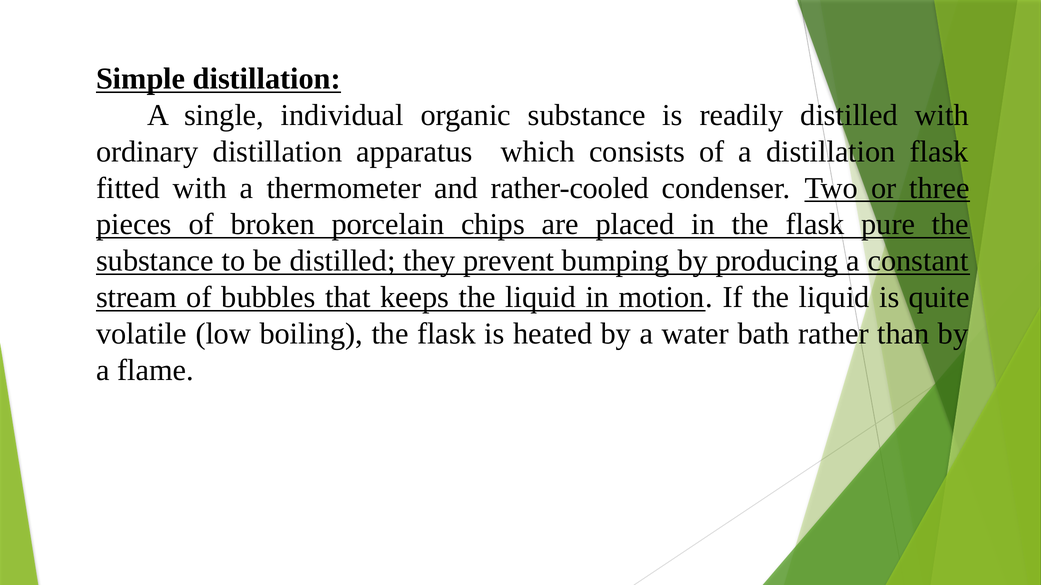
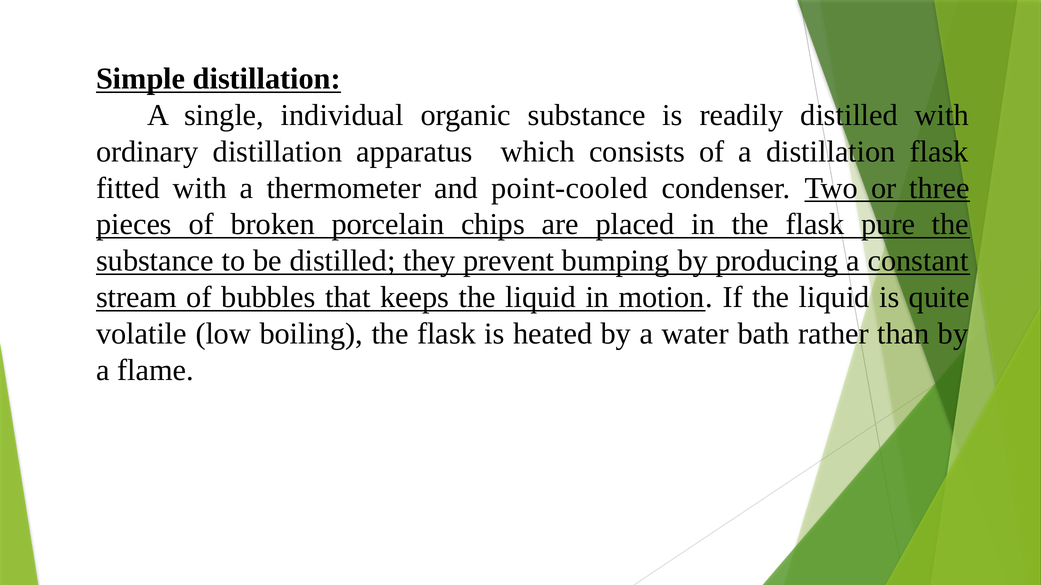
rather-cooled: rather-cooled -> point-cooled (570, 188)
